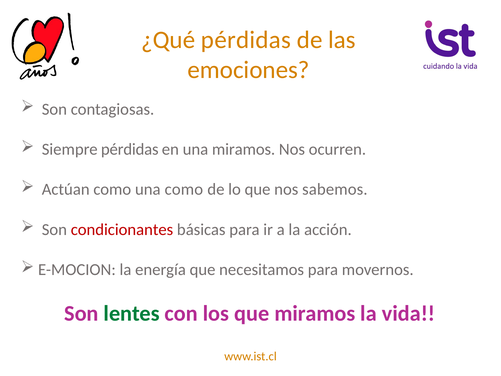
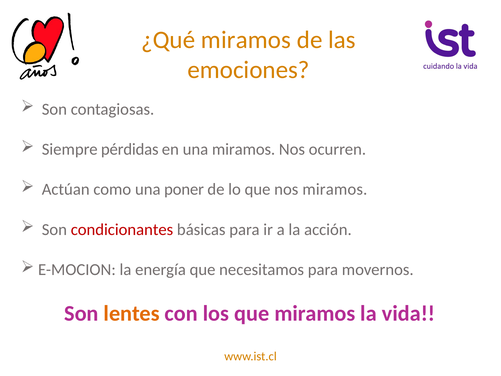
¿Qué pérdidas: pérdidas -> miramos (246, 40)
una como: como -> poner (184, 189)
nos sabemos: sabemos -> miramos (335, 189)
lentes colour: green -> orange (132, 313)
